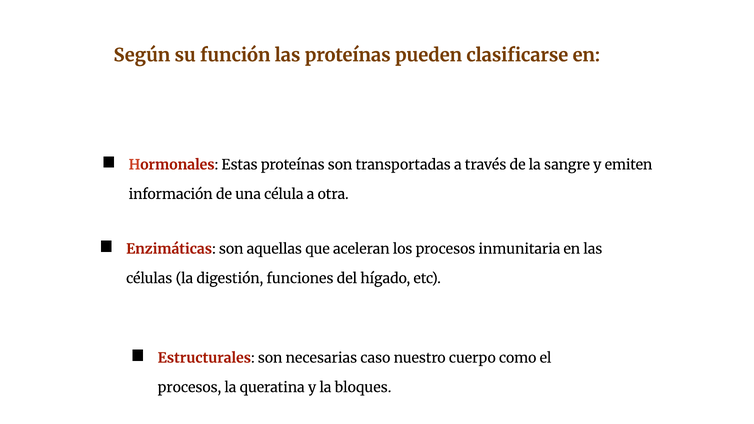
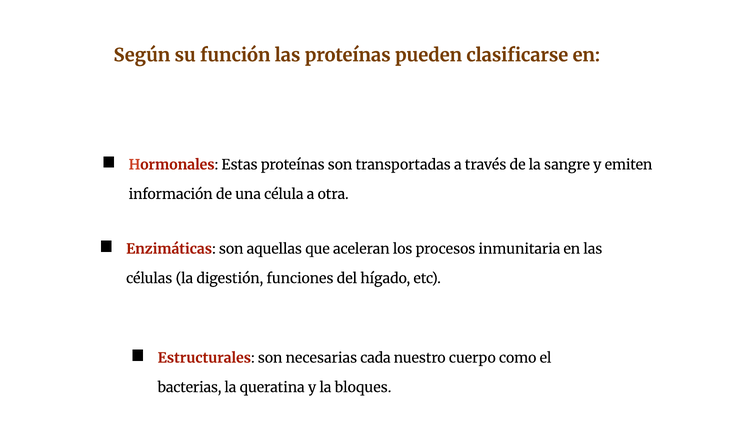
caso: caso -> cada (375, 358)
procesos: procesos -> bacterias (189, 388)
